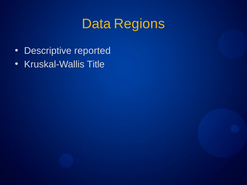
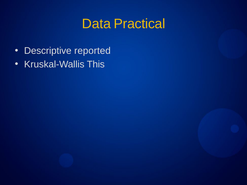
Regions: Regions -> Practical (140, 24)
Title: Title -> This (96, 64)
